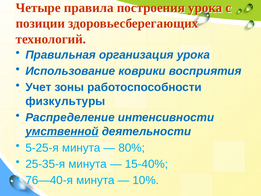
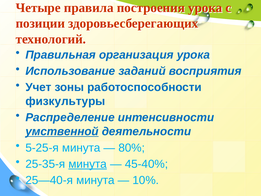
коврики: коврики -> заданий (142, 71)
минута underline: none -> present (88, 164)
15-40%: 15-40% -> 45-40% (146, 164)
76—40-я: 76—40-я -> 25—40-я (49, 180)
